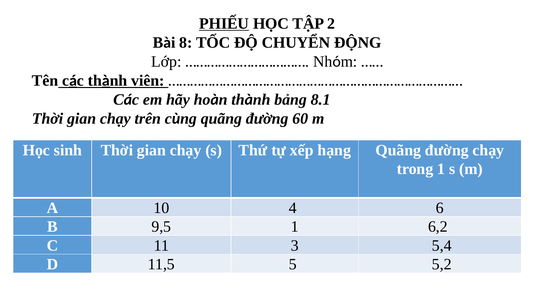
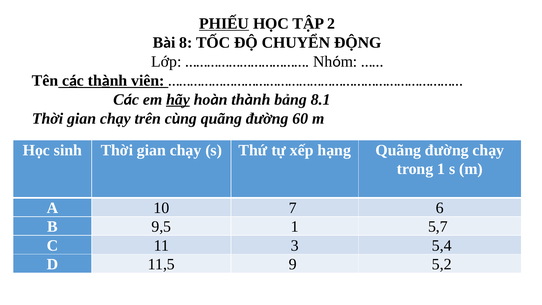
hãy underline: none -> present (178, 99)
4: 4 -> 7 (293, 208)
6,2: 6,2 -> 5,7 (438, 227)
5: 5 -> 9 (293, 264)
